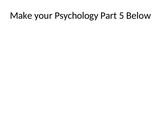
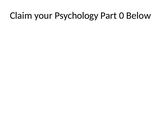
Make: Make -> Claim (21, 16)
5: 5 -> 0 (122, 16)
